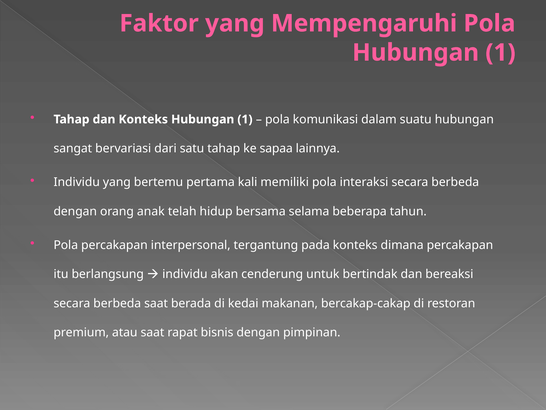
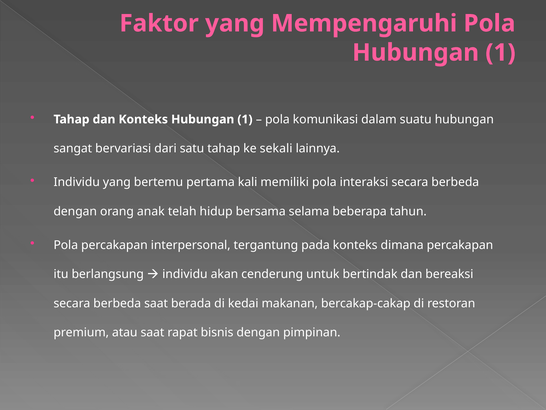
sapaa: sapaa -> sekali (276, 148)
